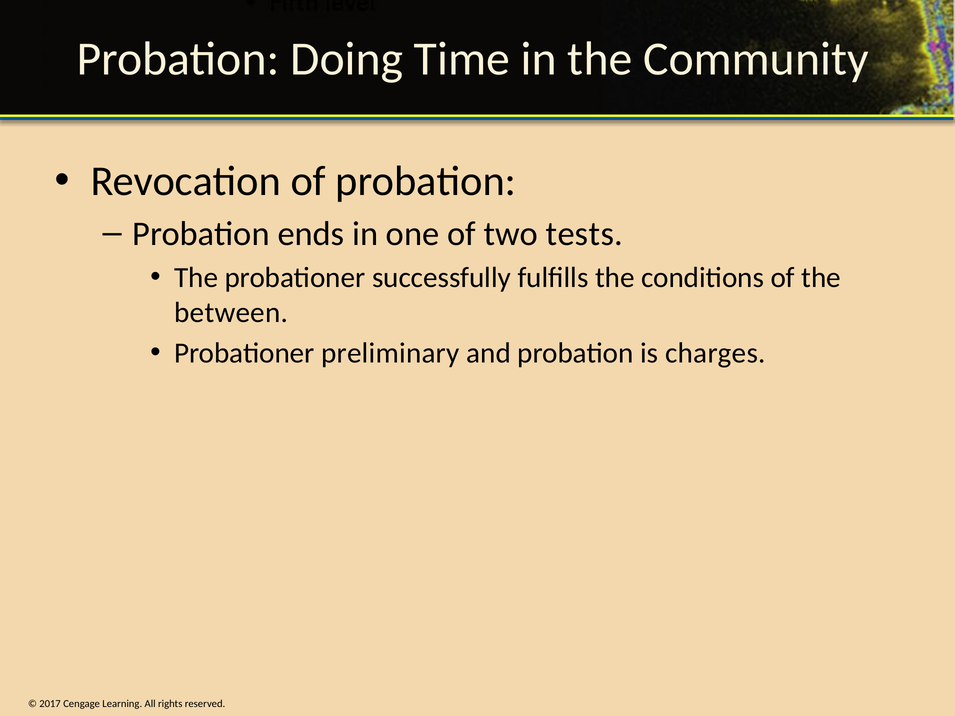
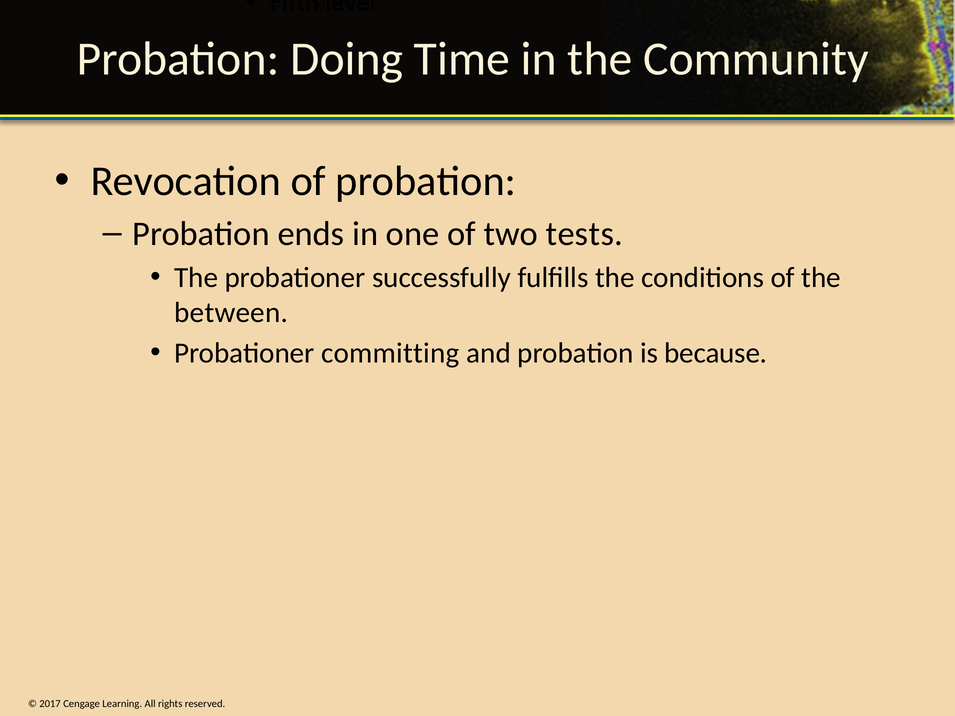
preliminary: preliminary -> committing (390, 353)
charges: charges -> because (716, 353)
